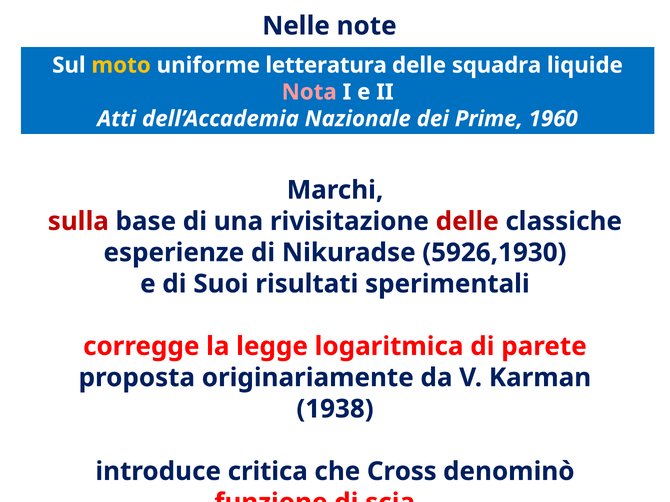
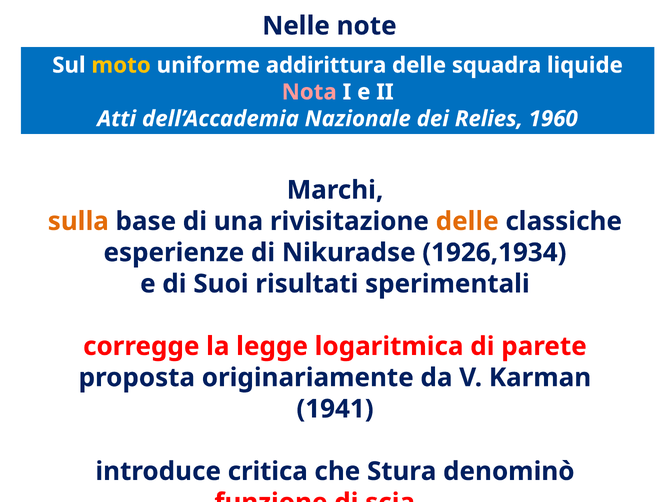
letteratura: letteratura -> addirittura (326, 65)
Prime: Prime -> Relies (489, 119)
sulla colour: red -> orange (78, 222)
delle colour: red -> orange (467, 222)
5926,1930: 5926,1930 -> 1926,1934 (494, 253)
1938: 1938 -> 1941 (335, 409)
Cross: Cross -> Stura (402, 472)
